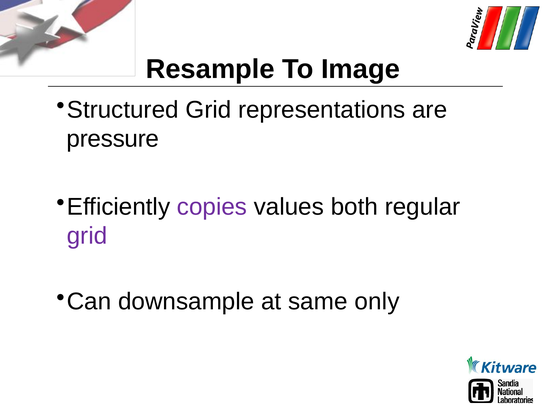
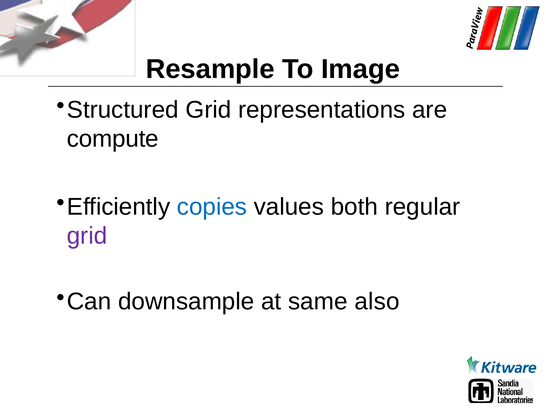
pressure: pressure -> compute (113, 139)
copies colour: purple -> blue (212, 207)
only: only -> also (377, 302)
